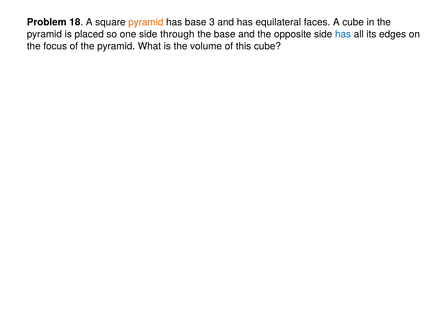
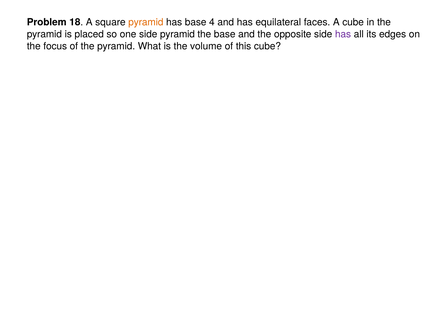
3: 3 -> 4 (212, 22)
side through: through -> pyramid (177, 34)
has colour: blue -> purple (343, 34)
